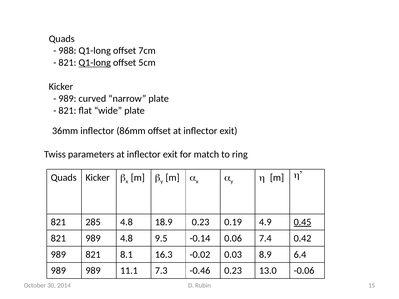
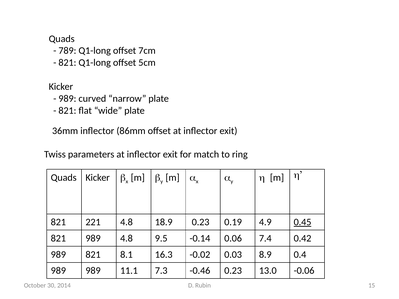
988: 988 -> 789 (67, 51)
Q1-long underline: present -> none (95, 63)
285: 285 -> 221 (93, 222)
6.4: 6.4 -> 0.4 (300, 255)
